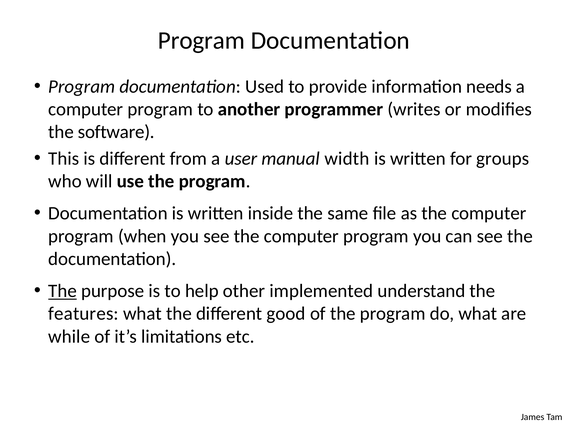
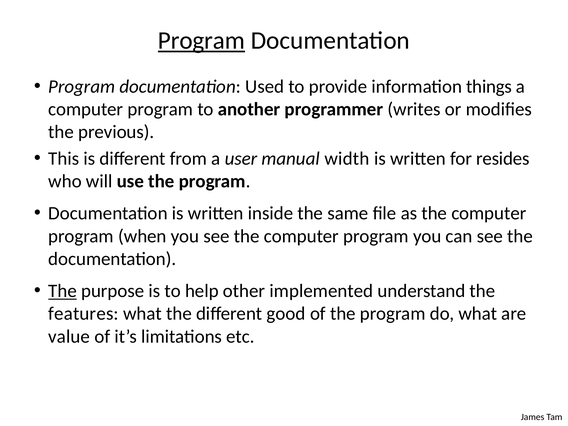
Program underline: none -> present (201, 41)
needs: needs -> things (489, 87)
software: software -> previous (116, 132)
groups: groups -> resides (503, 158)
while: while -> value (69, 336)
